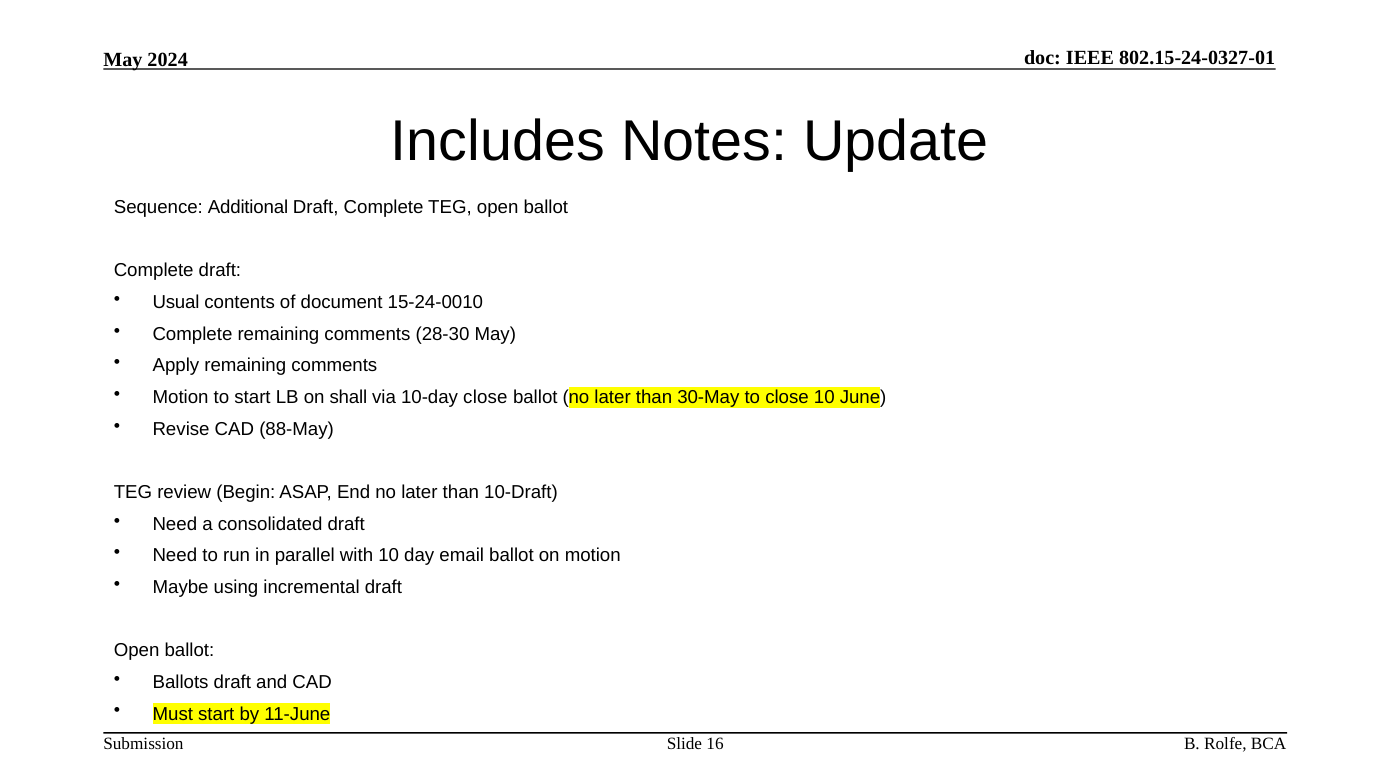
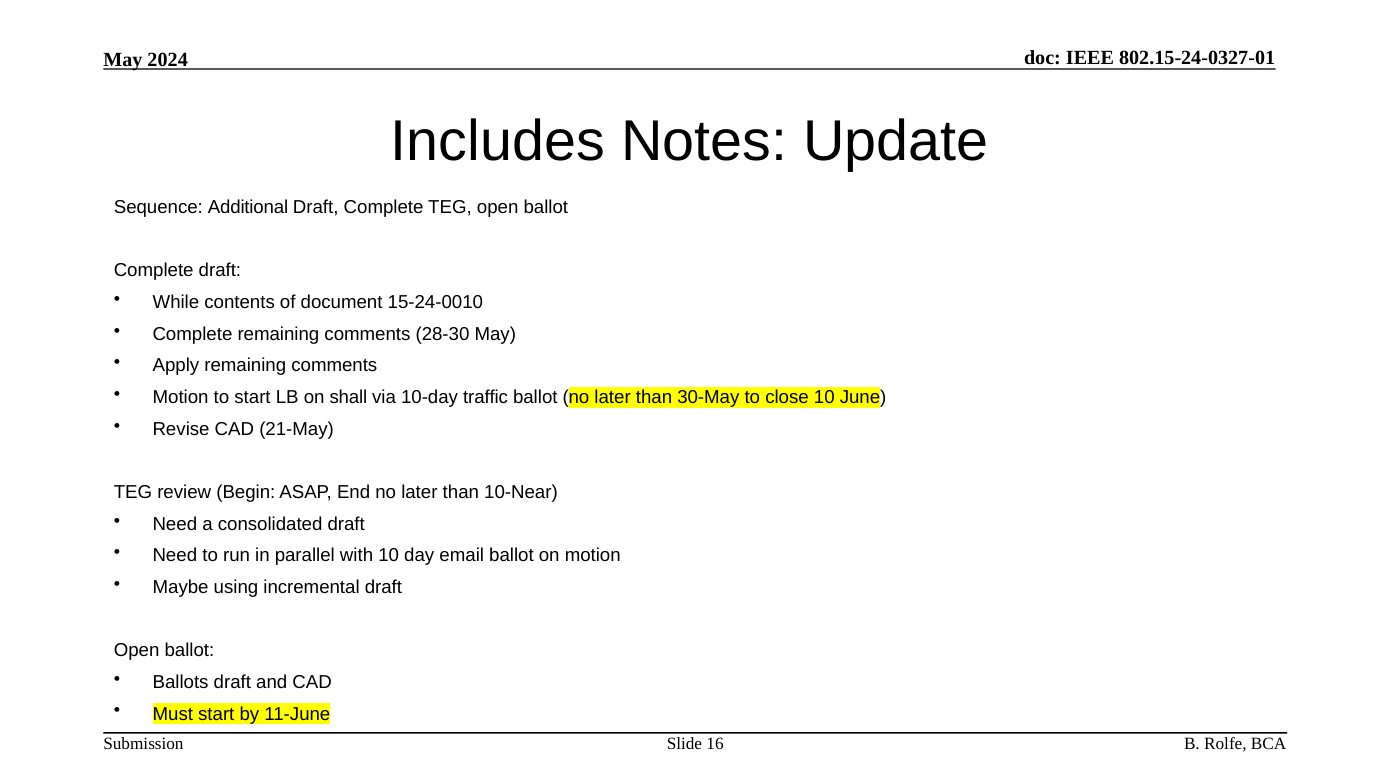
Usual: Usual -> While (176, 302)
10-day close: close -> traffic (486, 397)
88-May: 88-May -> 21-May (297, 429)
10-Draft: 10-Draft -> 10-Near (521, 492)
